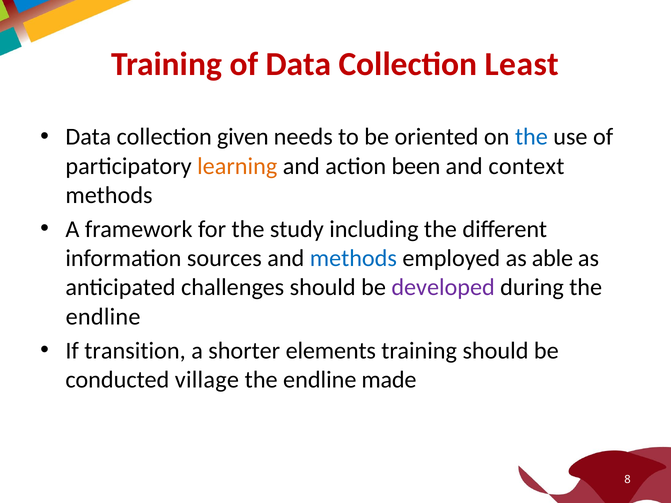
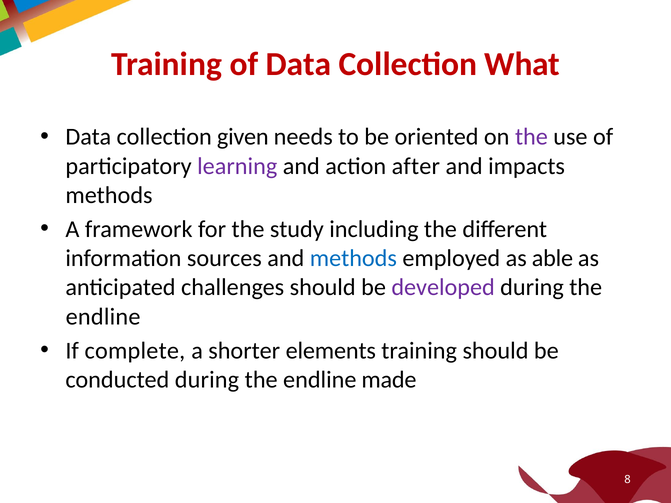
Least: Least -> What (522, 64)
the colour: blue -> purple (531, 137)
learning colour: orange -> purple (237, 166)
been: been -> after (416, 166)
context: context -> impacts (527, 166)
transition: transition -> complete (135, 351)
conducted village: village -> during (207, 380)
